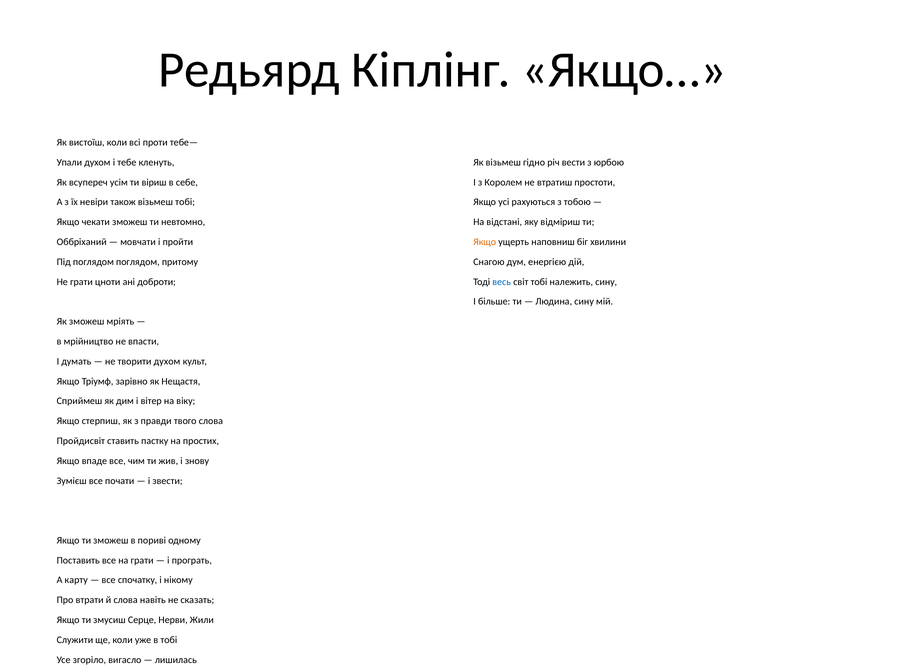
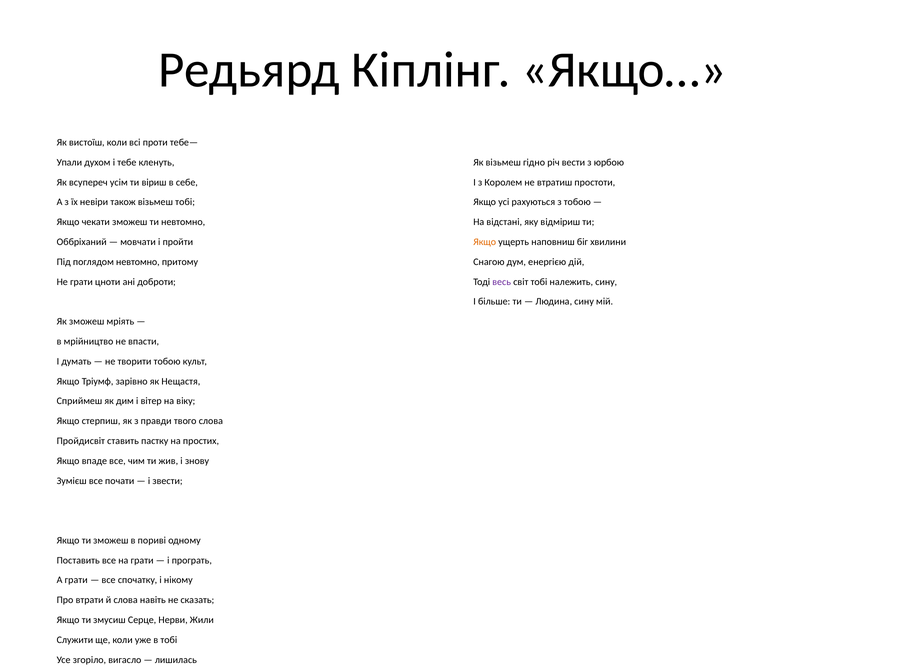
поглядом поглядом: поглядом -> невтомно (138, 262)
весь colour: blue -> purple (502, 282)
творити духом: духом -> тобою (167, 362)
А карту: карту -> грати (76, 581)
